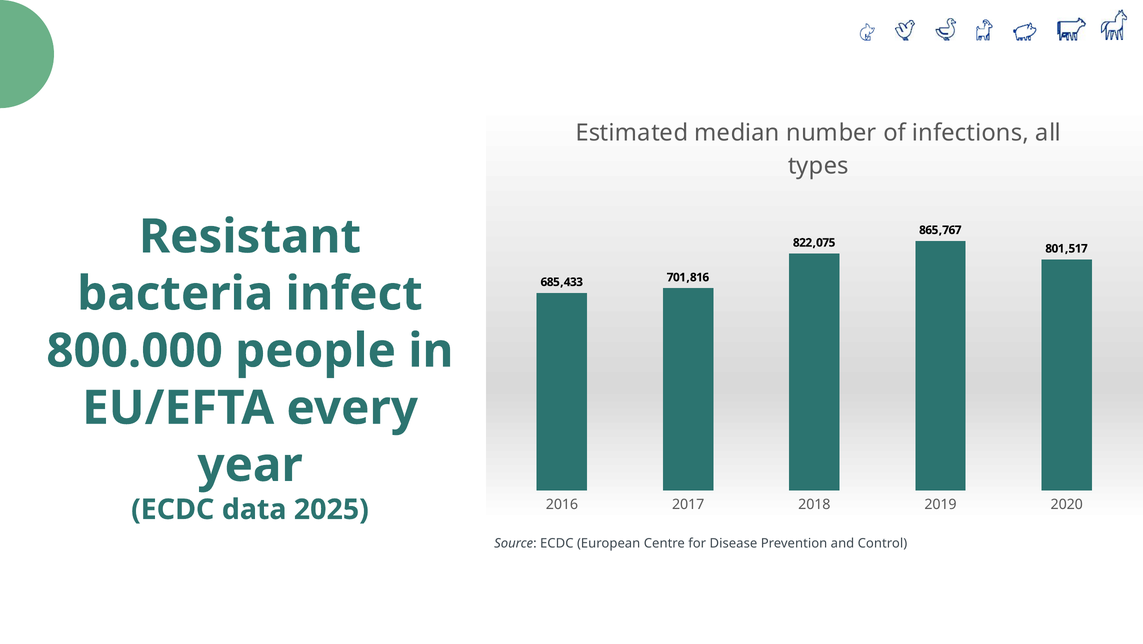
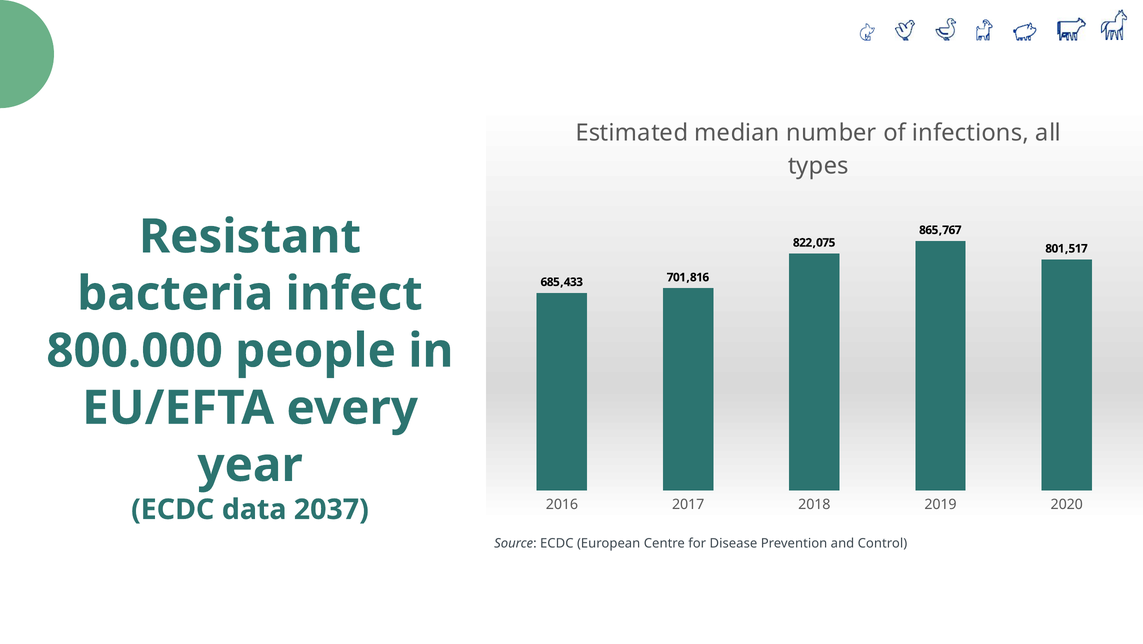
2025: 2025 -> 2037 (331, 510)
